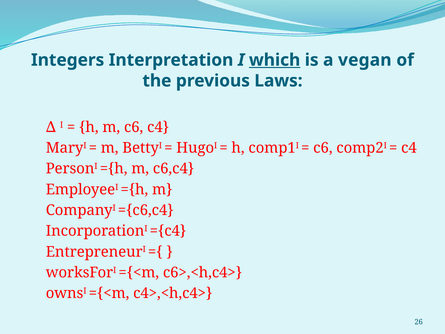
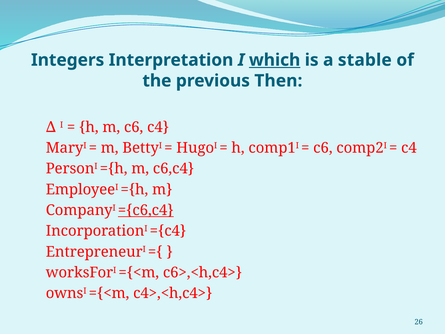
vegan: vegan -> stable (365, 60)
Laws: Laws -> Then (278, 81)
={c6,c4 underline: none -> present (146, 210)
